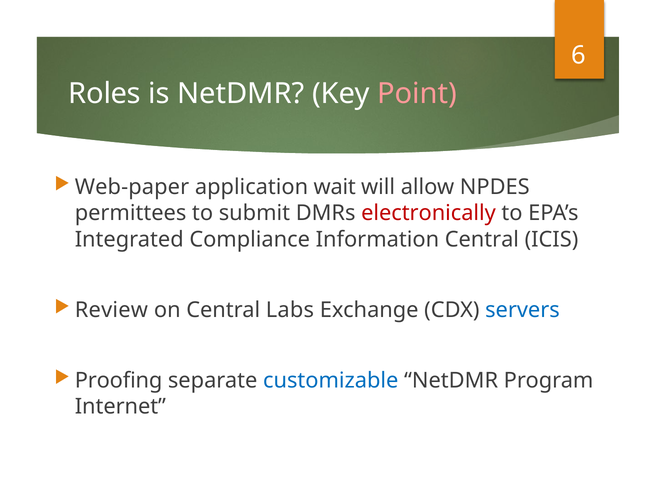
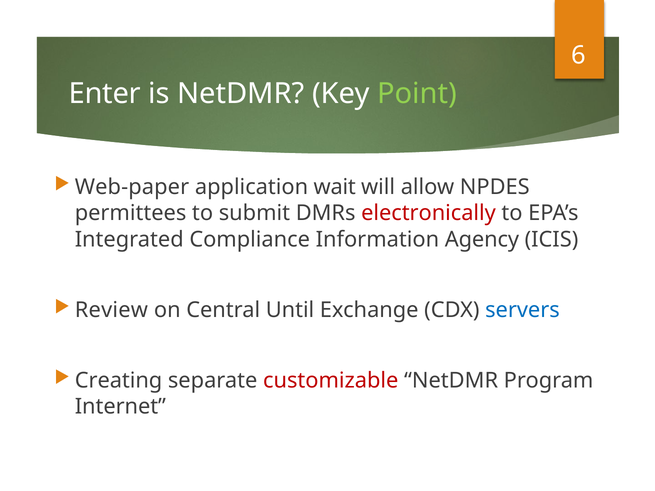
Roles: Roles -> Enter (105, 94)
Point colour: pink -> light green (417, 94)
Information Central: Central -> Agency (482, 240)
Labs: Labs -> Until (290, 310)
Proofing: Proofing -> Creating (119, 381)
customizable colour: blue -> red (331, 381)
